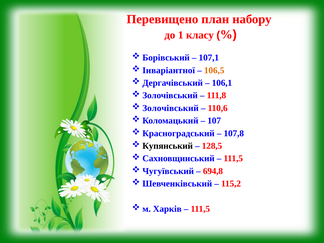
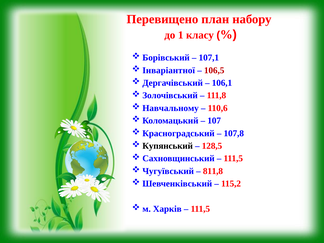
106,5 colour: orange -> red (214, 70)
Золочівський: Золочівський -> Навчальному (171, 108)
694,8: 694,8 -> 811,8 (213, 171)
